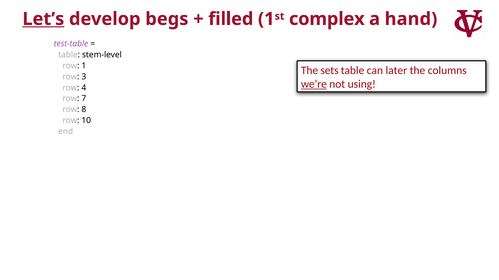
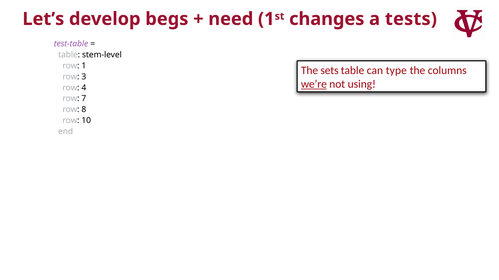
Let’s underline: present -> none (43, 19)
filled: filled -> need (231, 19)
complex: complex -> changes (327, 19)
hand: hand -> tests (411, 19)
later: later -> type (396, 70)
